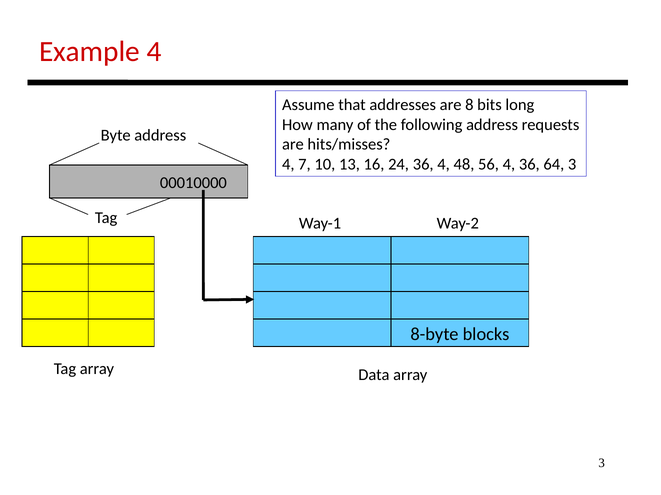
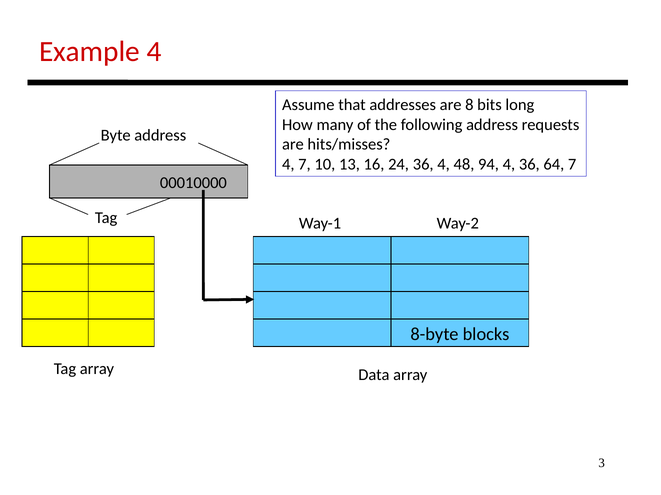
56: 56 -> 94 (489, 165)
64 3: 3 -> 7 (572, 165)
